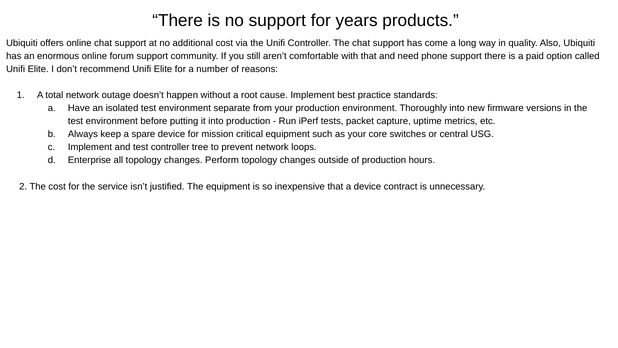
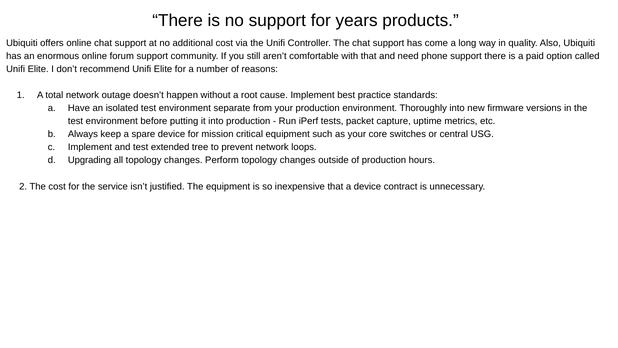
test controller: controller -> extended (170, 147)
Enterprise: Enterprise -> Upgrading (89, 160)
